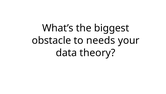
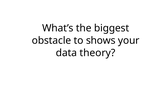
needs: needs -> shows (101, 40)
